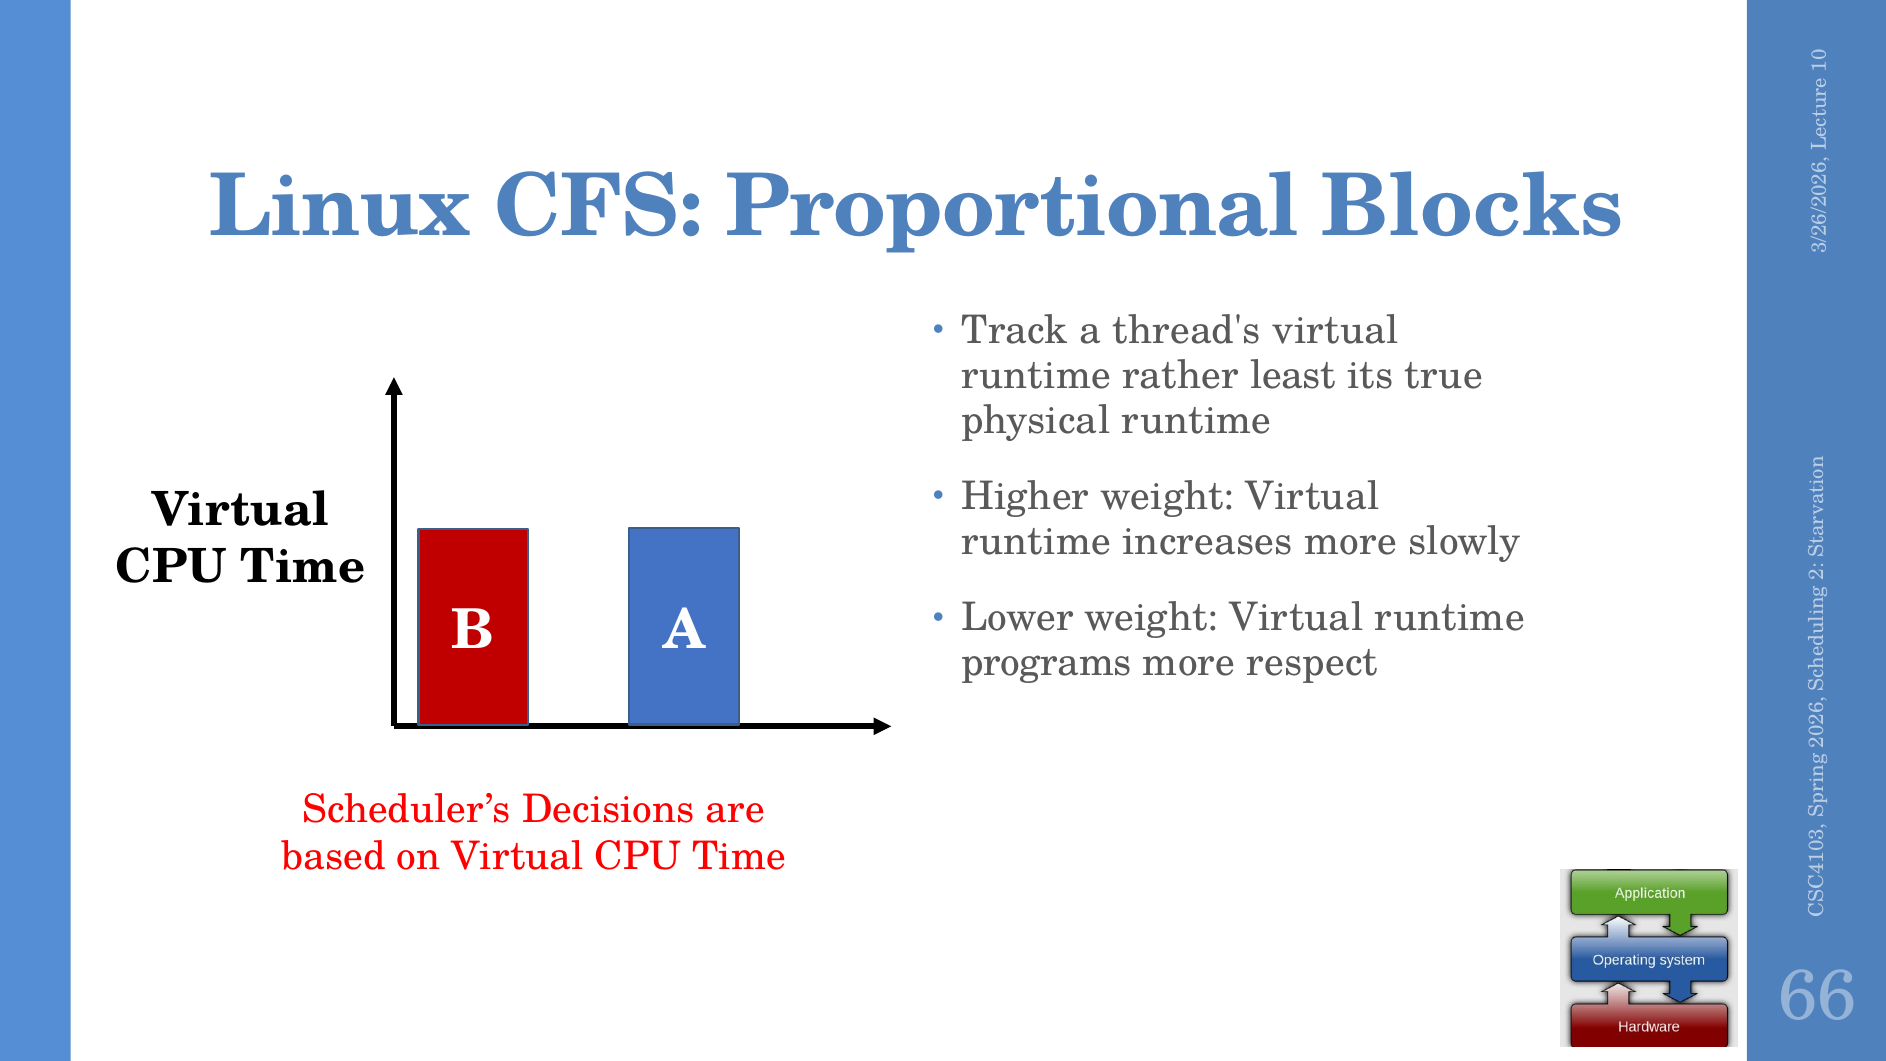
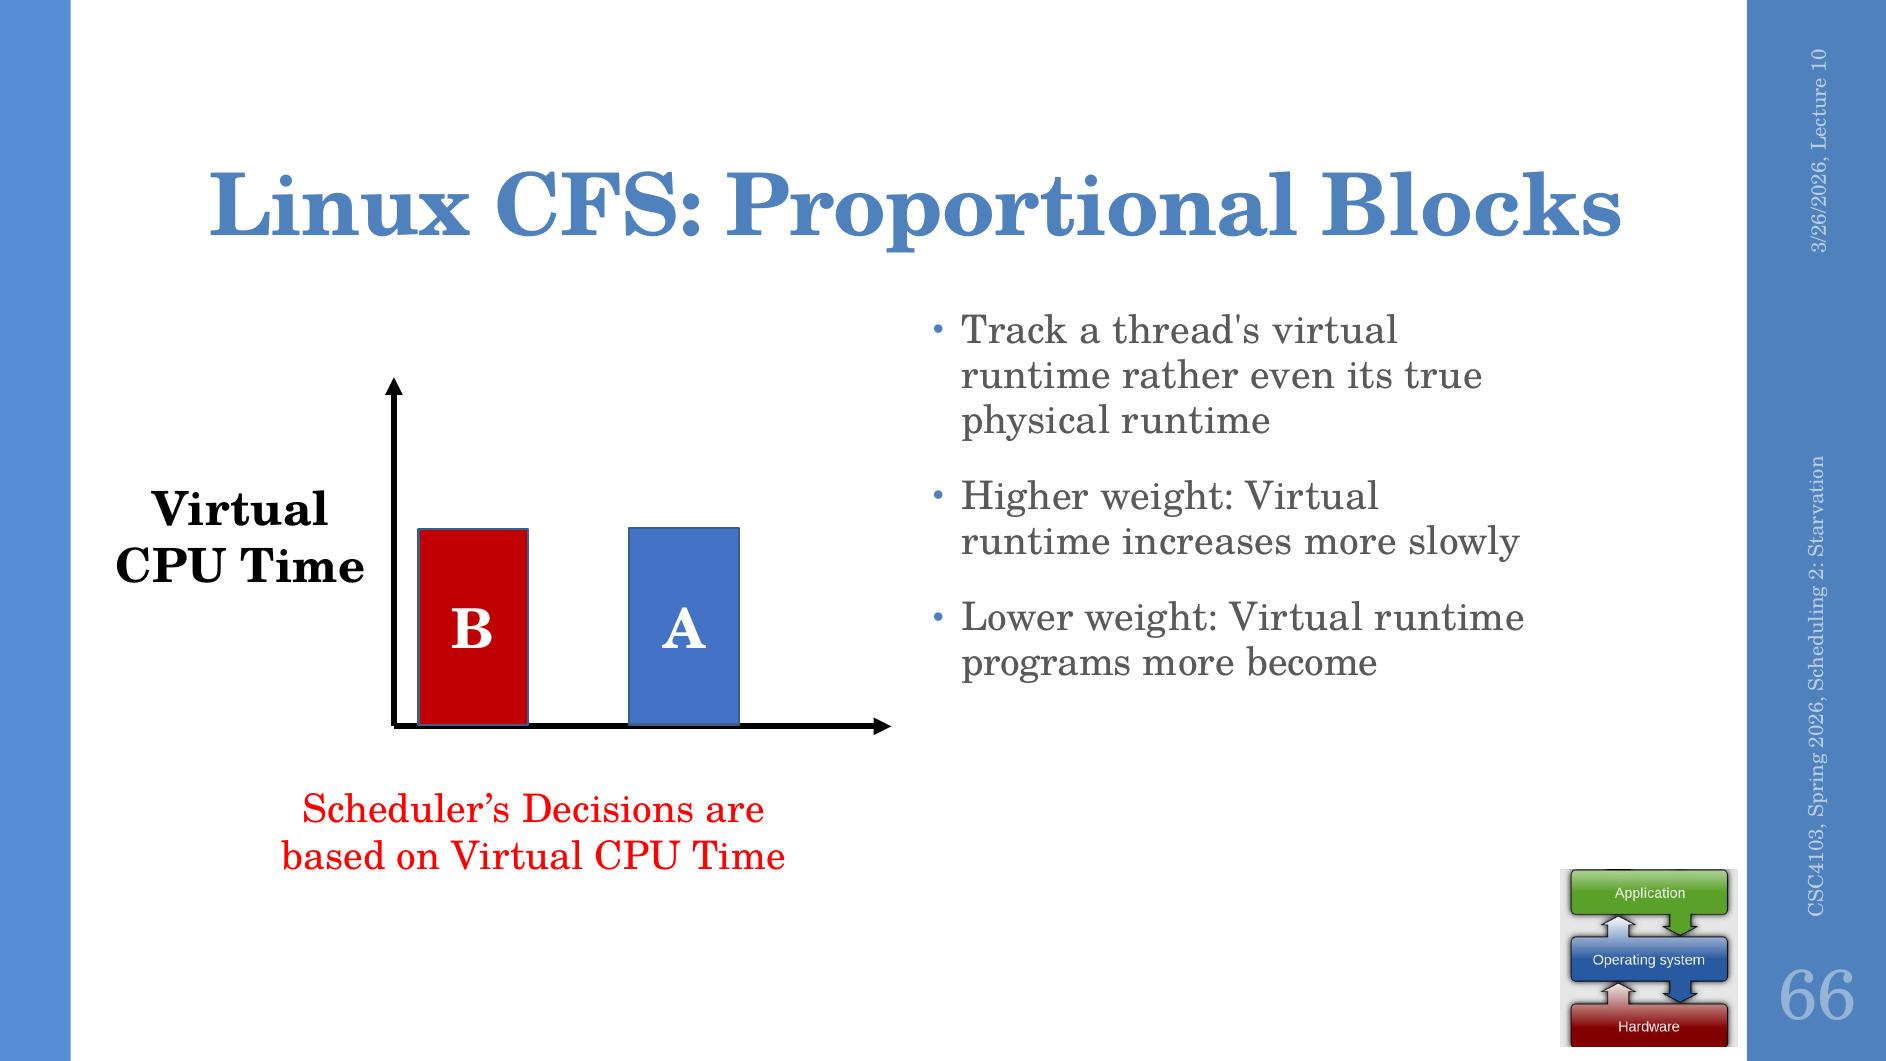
least: least -> even (1293, 375)
respect: respect -> become (1313, 663)
